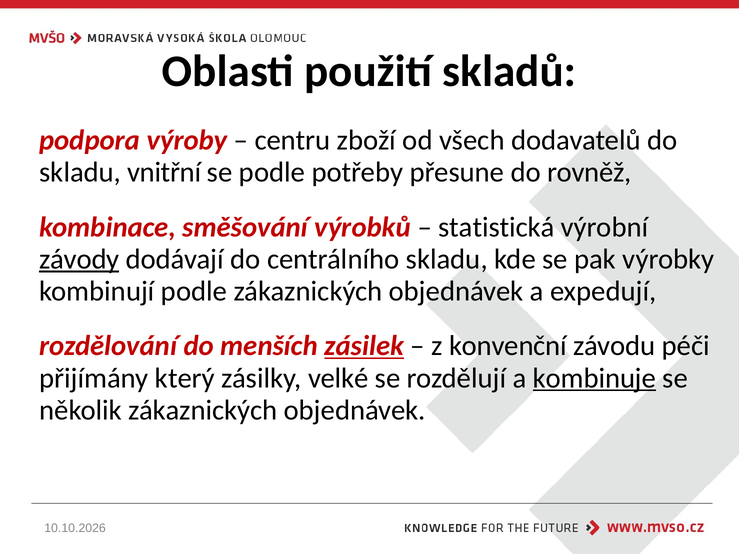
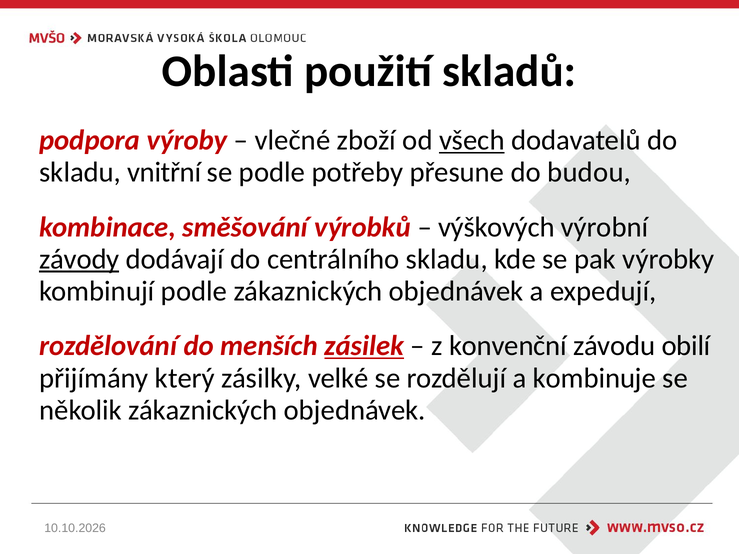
centru: centru -> vlečné (293, 140)
všech underline: none -> present (472, 140)
rovněž: rovněž -> budou (589, 173)
statistická: statistická -> výškových (496, 227)
péči: péči -> obilí (686, 346)
kombinuje underline: present -> none (594, 378)
